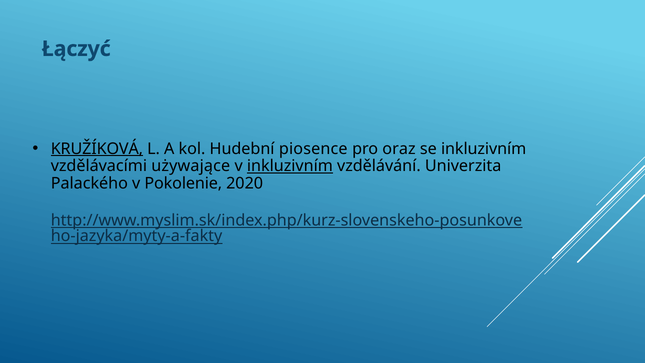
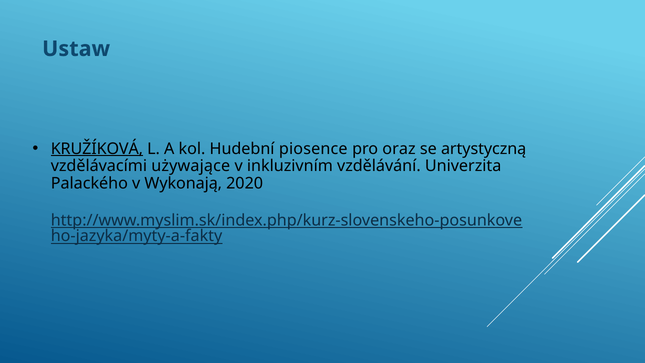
Łączyć: Łączyć -> Ustaw (76, 49)
se inkluzivním: inkluzivním -> artystyczną (484, 149)
inkluzivním underline: present -> none (290, 166)
Pokolenie: Pokolenie -> Wykonają (183, 183)
